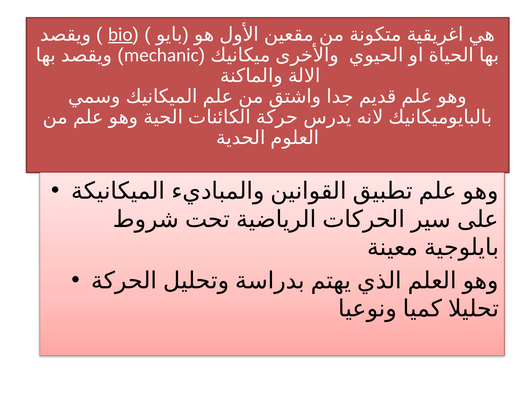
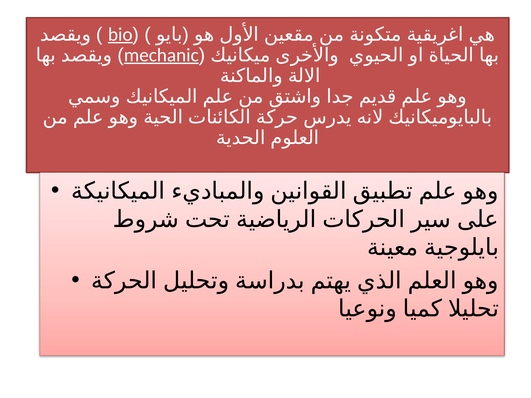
mechanic underline: none -> present (161, 55)
